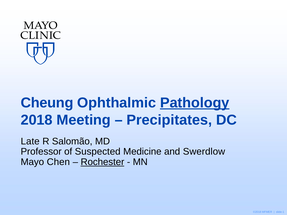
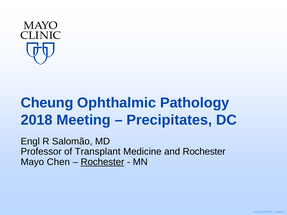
Pathology underline: present -> none (195, 103)
Late: Late -> Engl (30, 141)
Suspected: Suspected -> Transplant (98, 152)
and Swerdlow: Swerdlow -> Rochester (204, 152)
